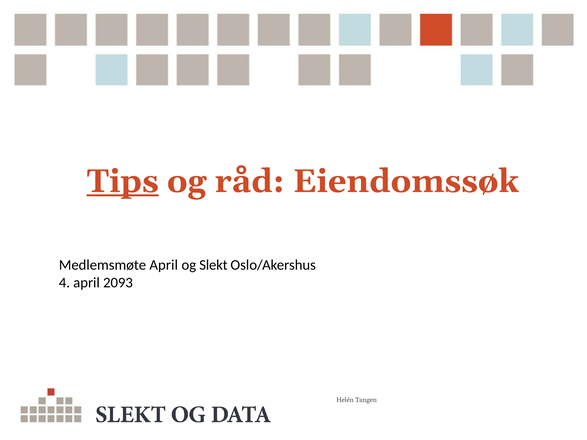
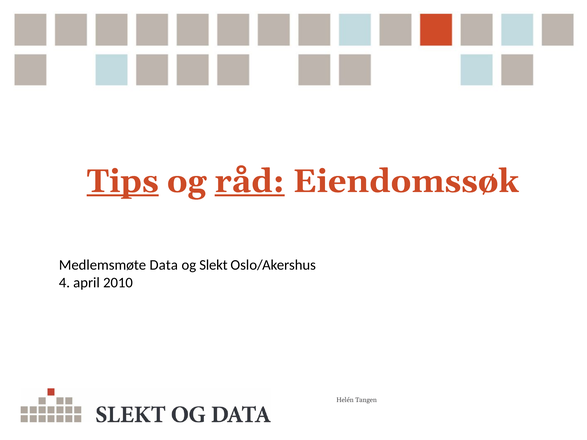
råd underline: none -> present (250, 181)
Medlemsmøte April: April -> Data (164, 265)
2093: 2093 -> 2010 (118, 283)
